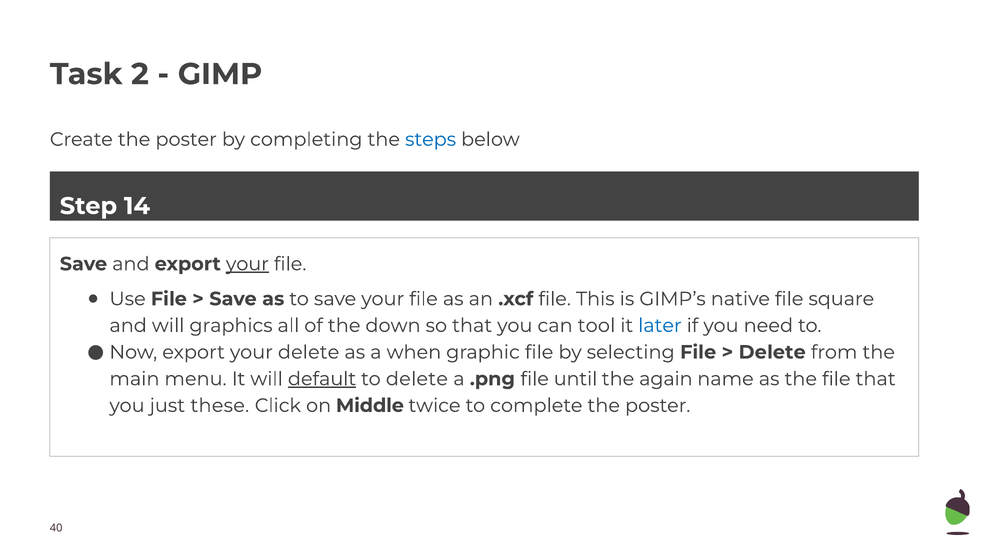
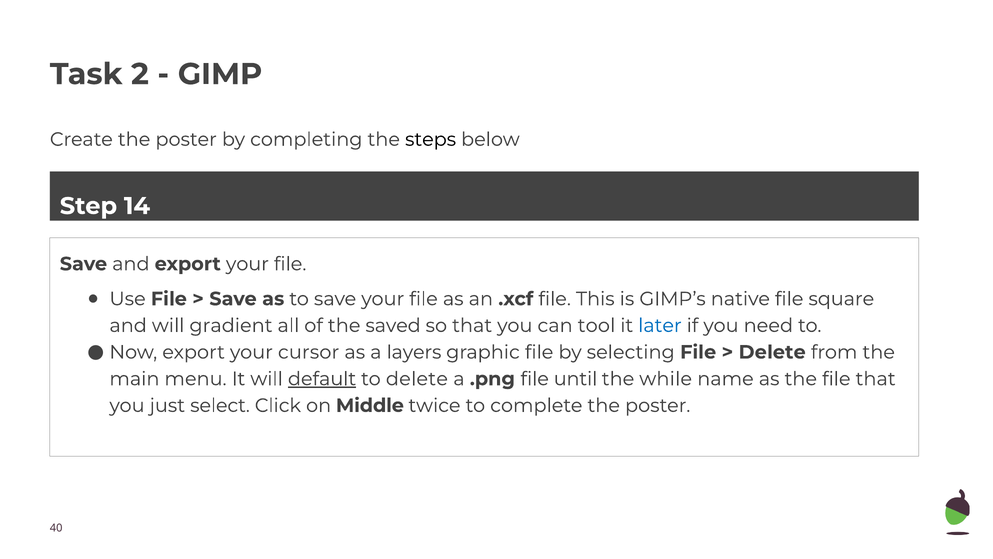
steps colour: blue -> black (431, 139)
your underline: present -> none (247, 264)
graphics: graphics -> gradient (231, 325)
down: down -> saved (393, 325)
your delete: delete -> cursor (309, 352)
when: when -> layers (414, 352)
again: again -> while (666, 379)
these: these -> select (220, 405)
